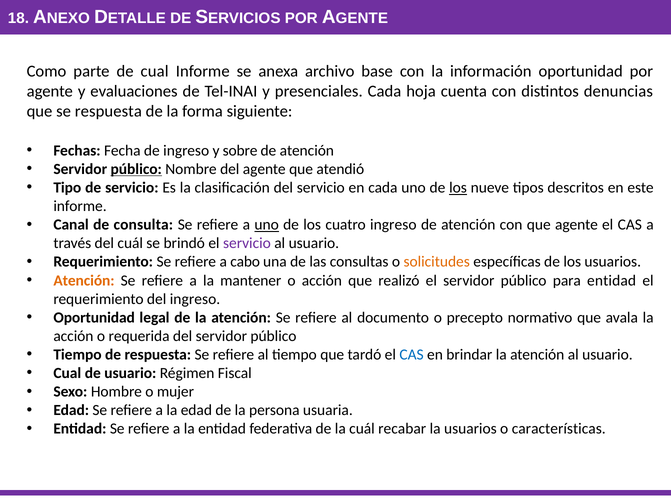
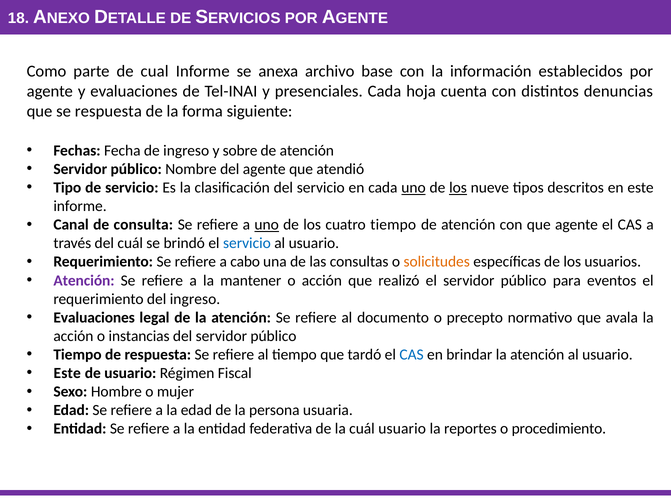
información oportunidad: oportunidad -> establecidos (581, 72)
público underline: present -> none (136, 169)
uno underline: none -> present (414, 188)
cuatro ingreso: ingreso -> tiempo (393, 225)
servicio colour: purple -> blue (247, 243)
Atención colour: orange -> purple (84, 281)
para entidad: entidad -> eventos (612, 281)
Oportunidad: Oportunidad -> Evaluaciones (94, 318)
requerida: requerida -> instancias (139, 336)
Cual: Cual -> Este (67, 373)
cuál recabar: recabar -> usuario (402, 429)
la usuarios: usuarios -> reportes (470, 429)
características: características -> procedimiento (559, 429)
